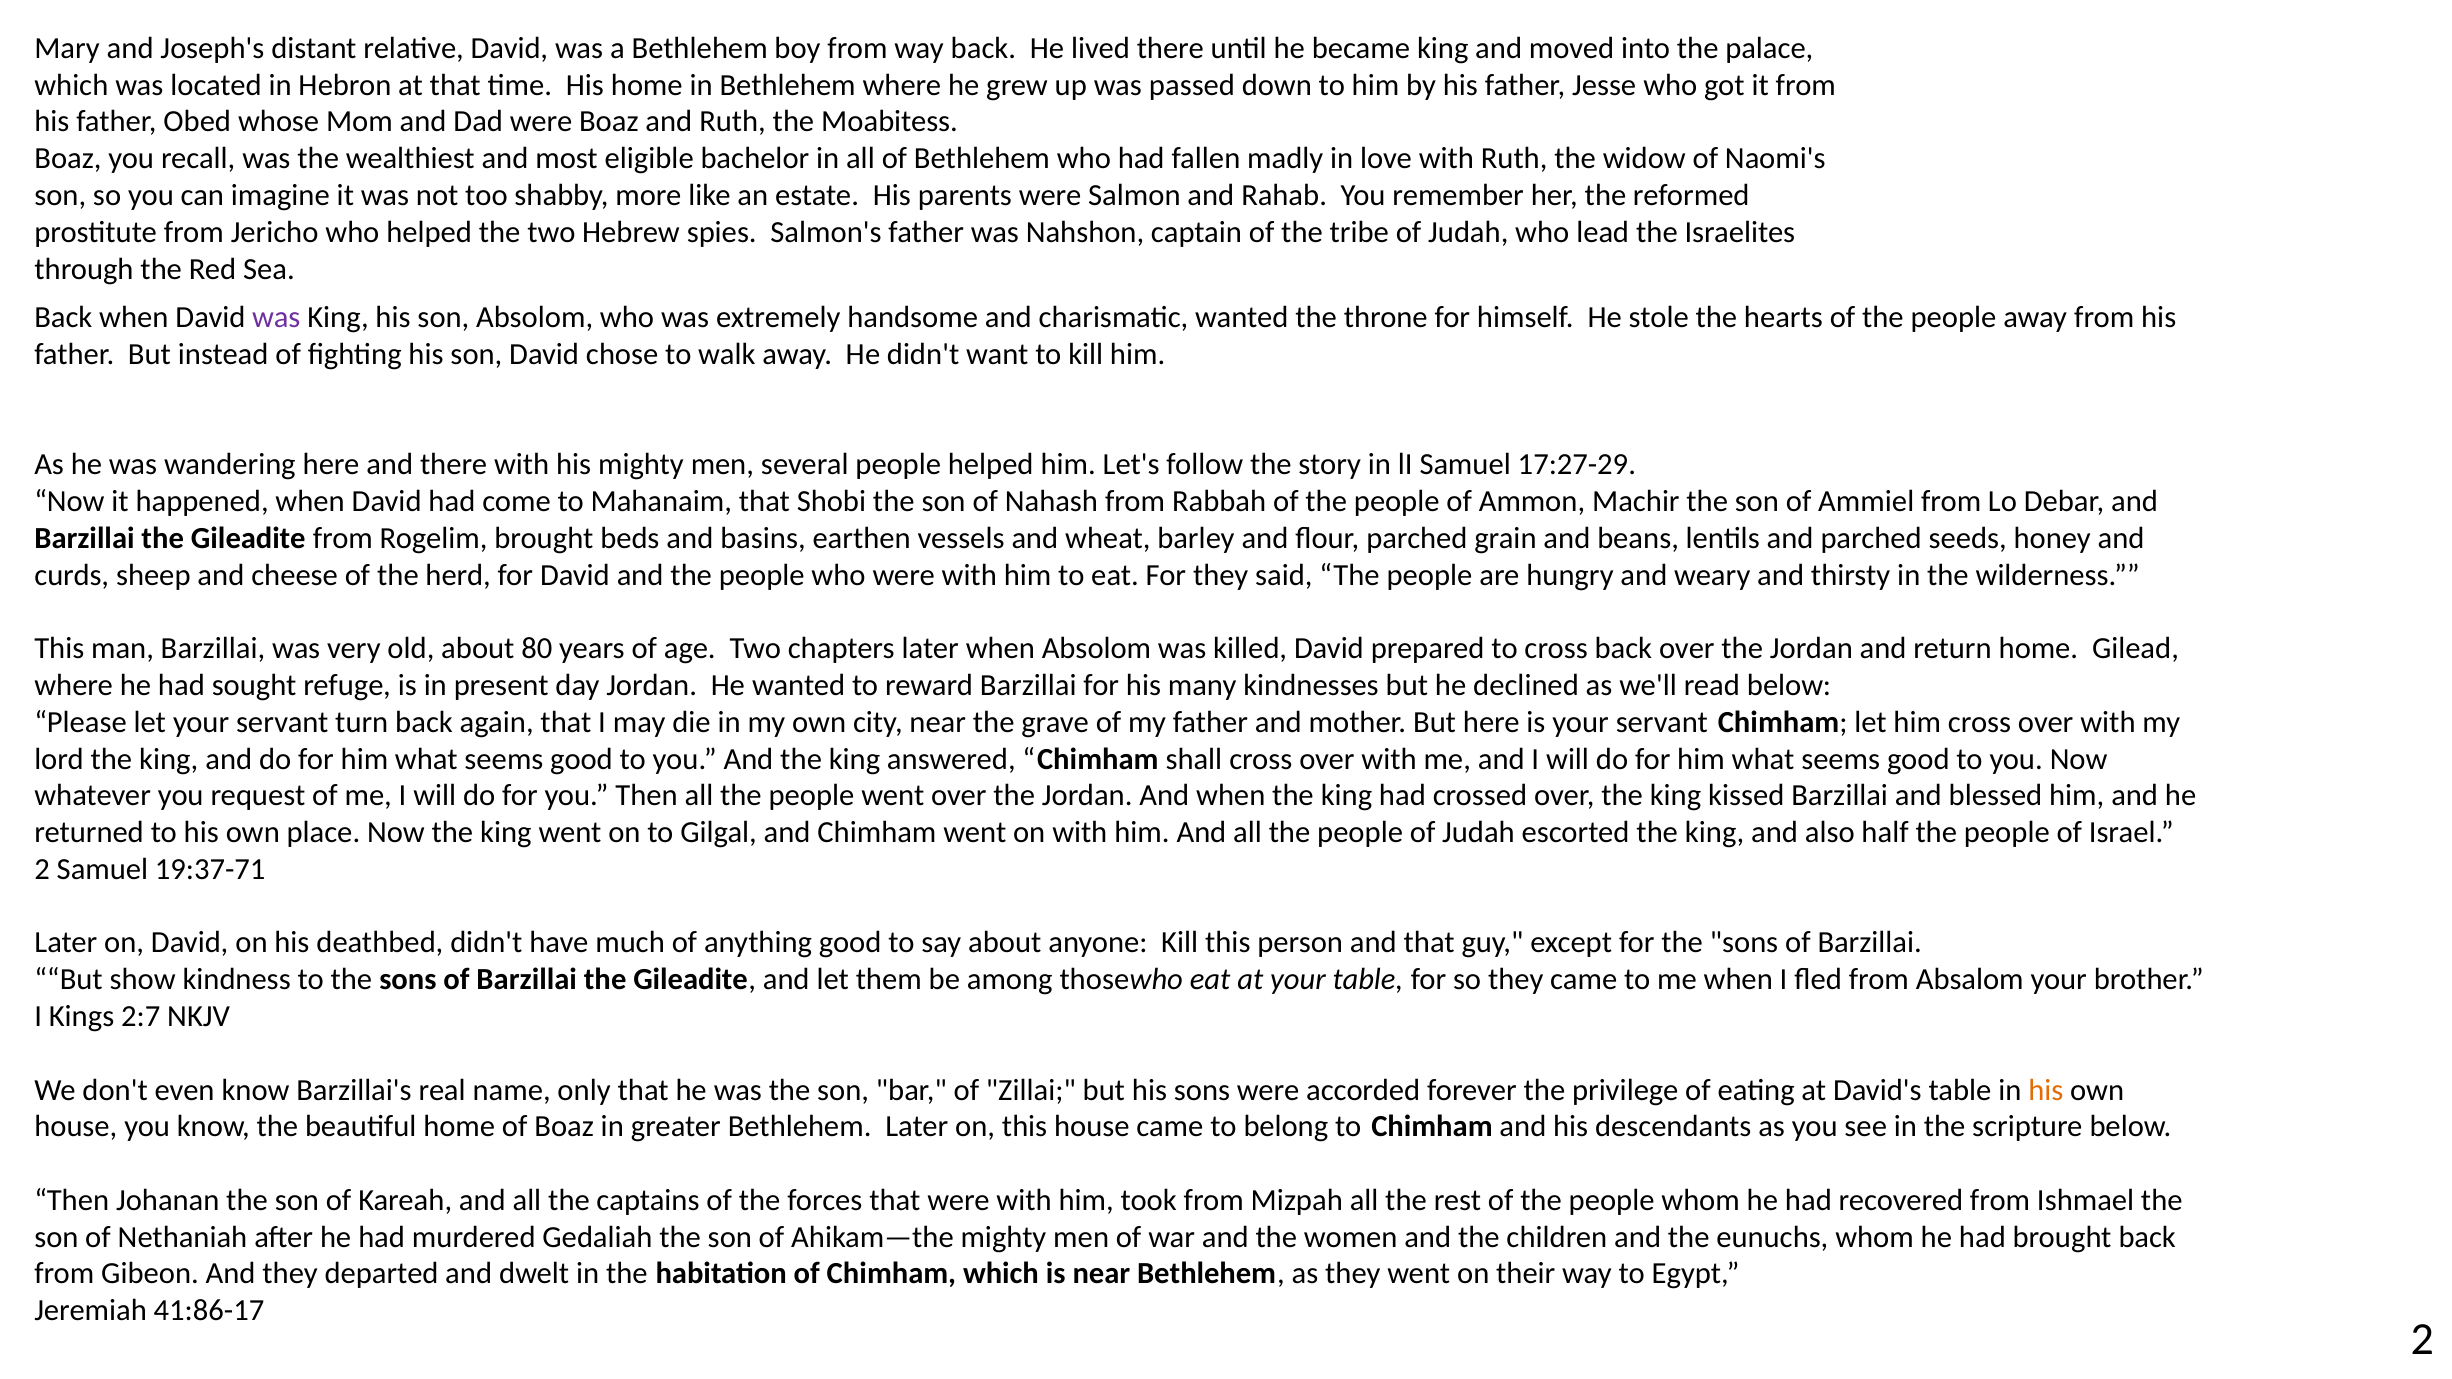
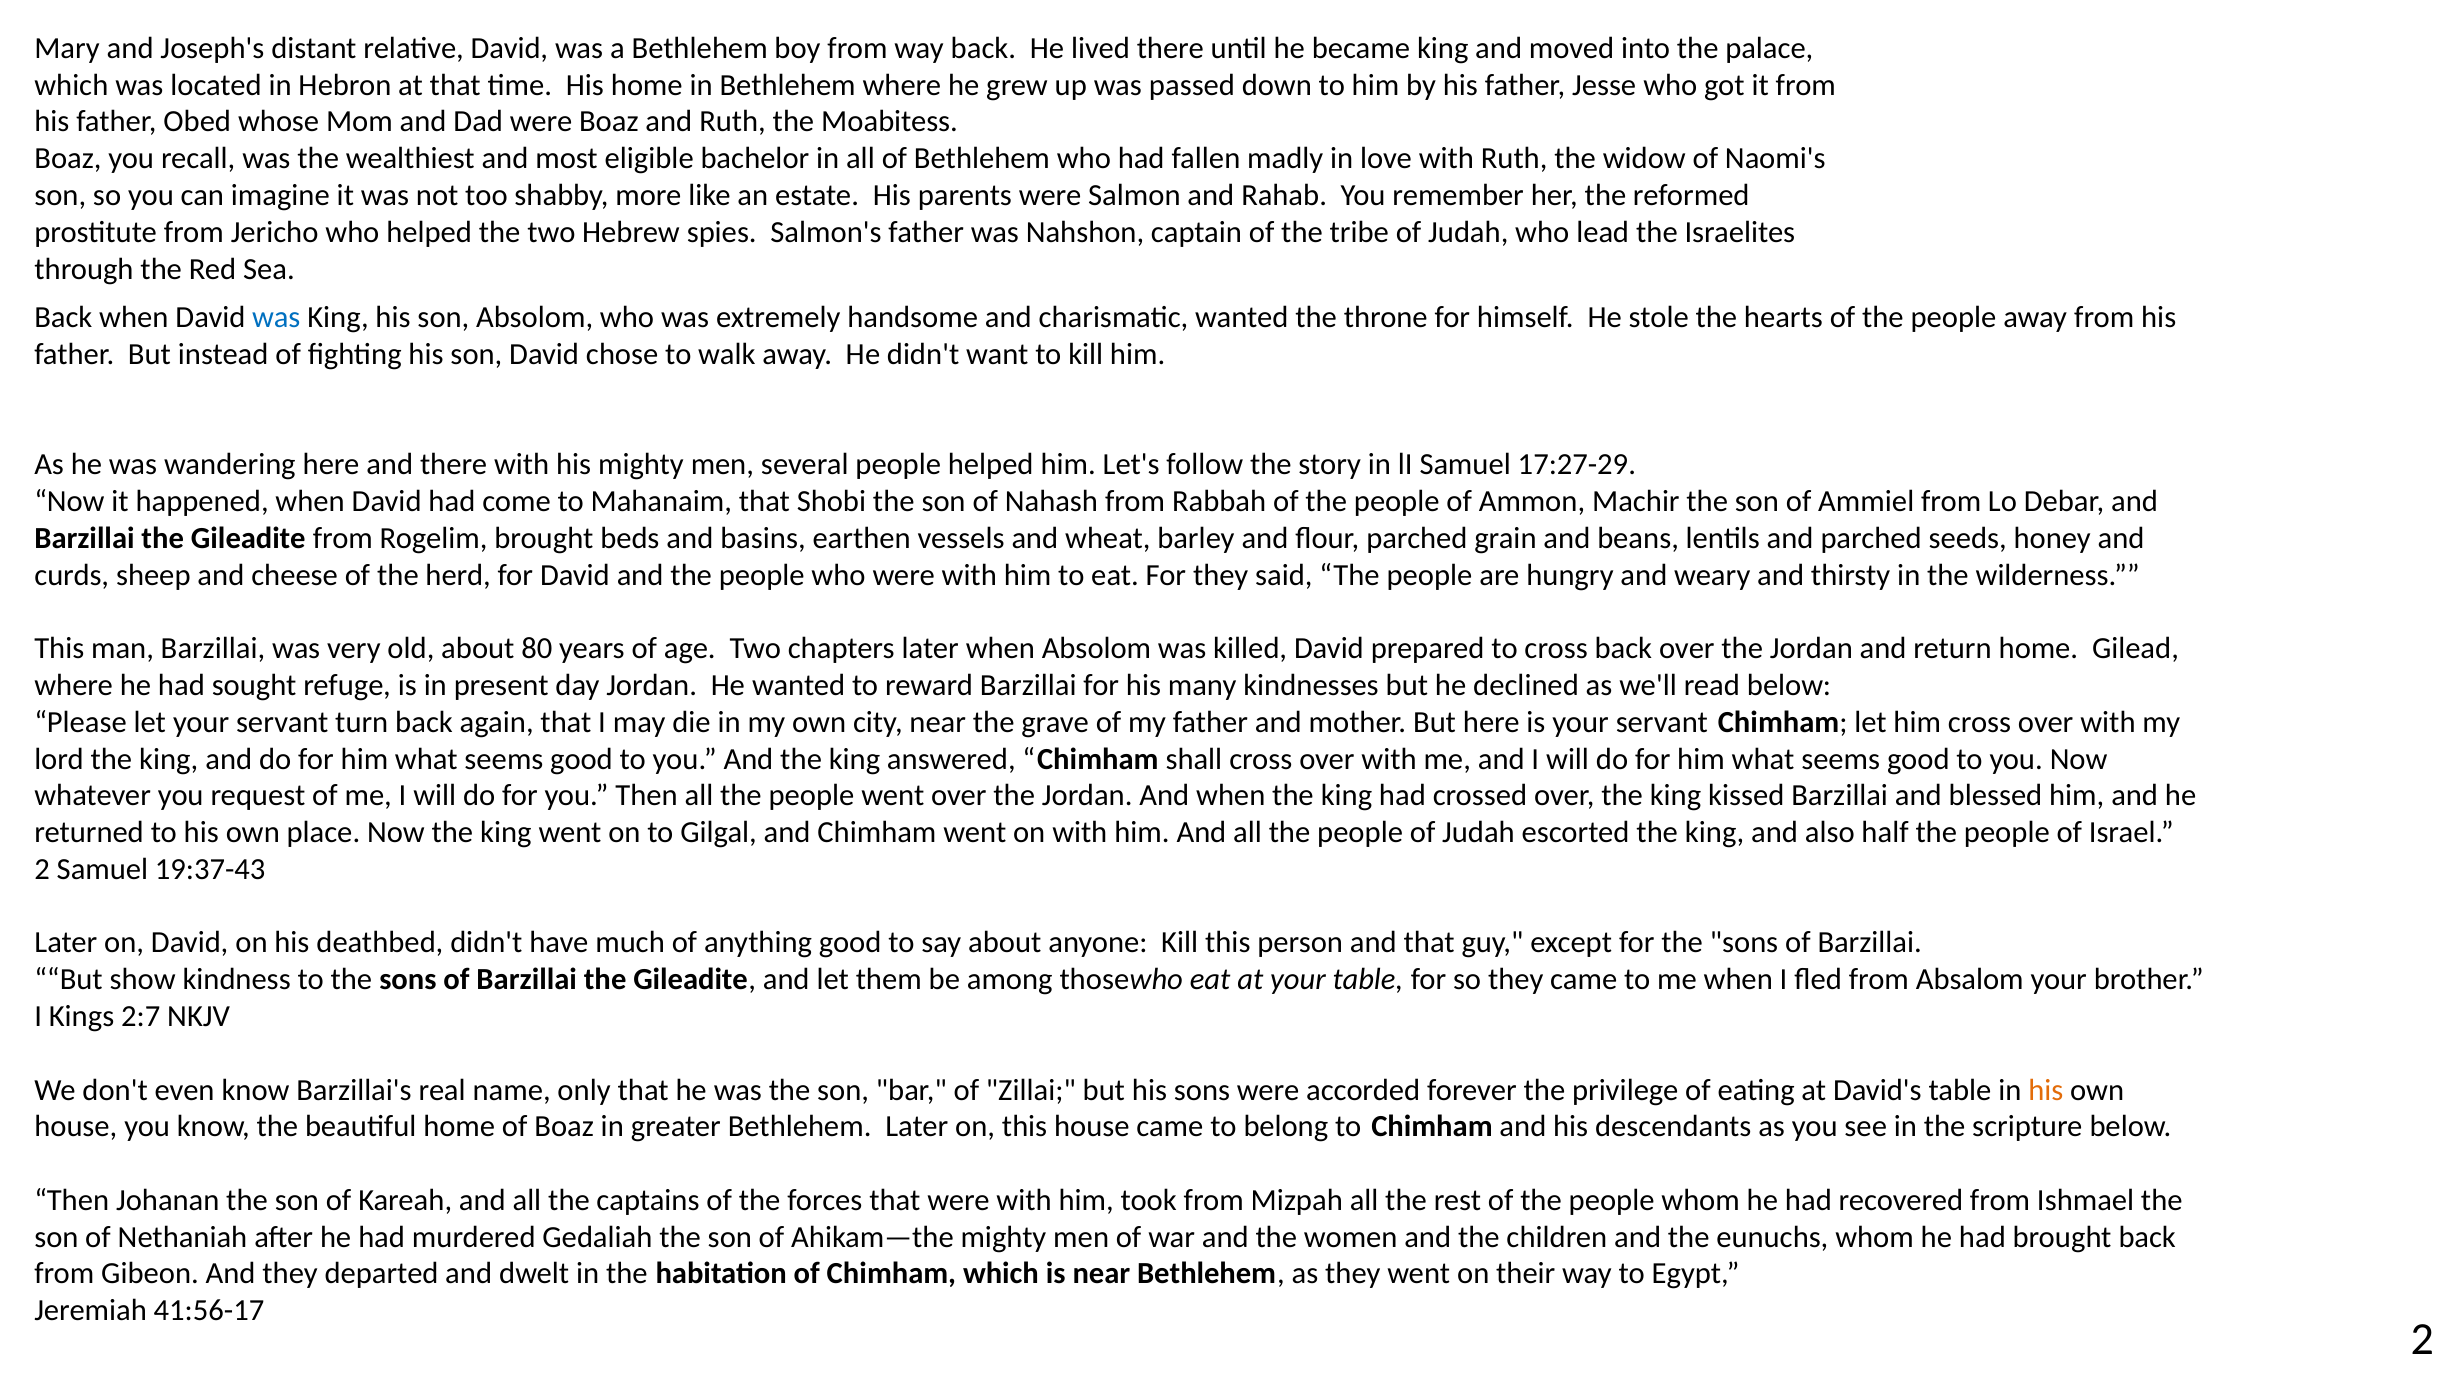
was colour: purple -> blue (276, 318)
19:37-71: 19:37-71 -> 19:37-43 (210, 869)
41:86-17: 41:86-17 -> 41:56-17 (209, 1311)
